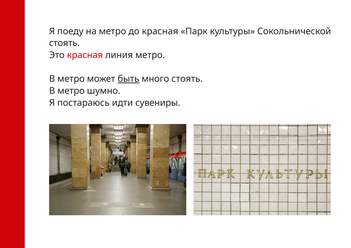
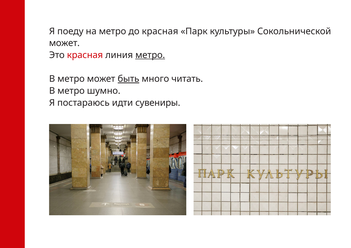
стоять: стоять -> может (64, 43)
метро underline: none -> present (150, 55)
много стоять: стоять -> читать (187, 79)
